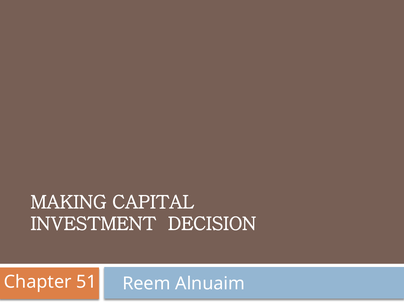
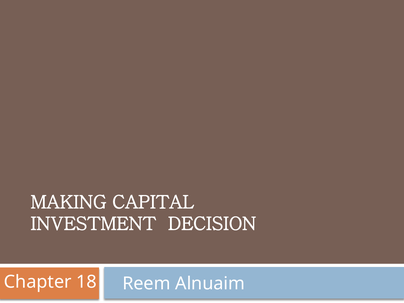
51: 51 -> 18 (86, 282)
